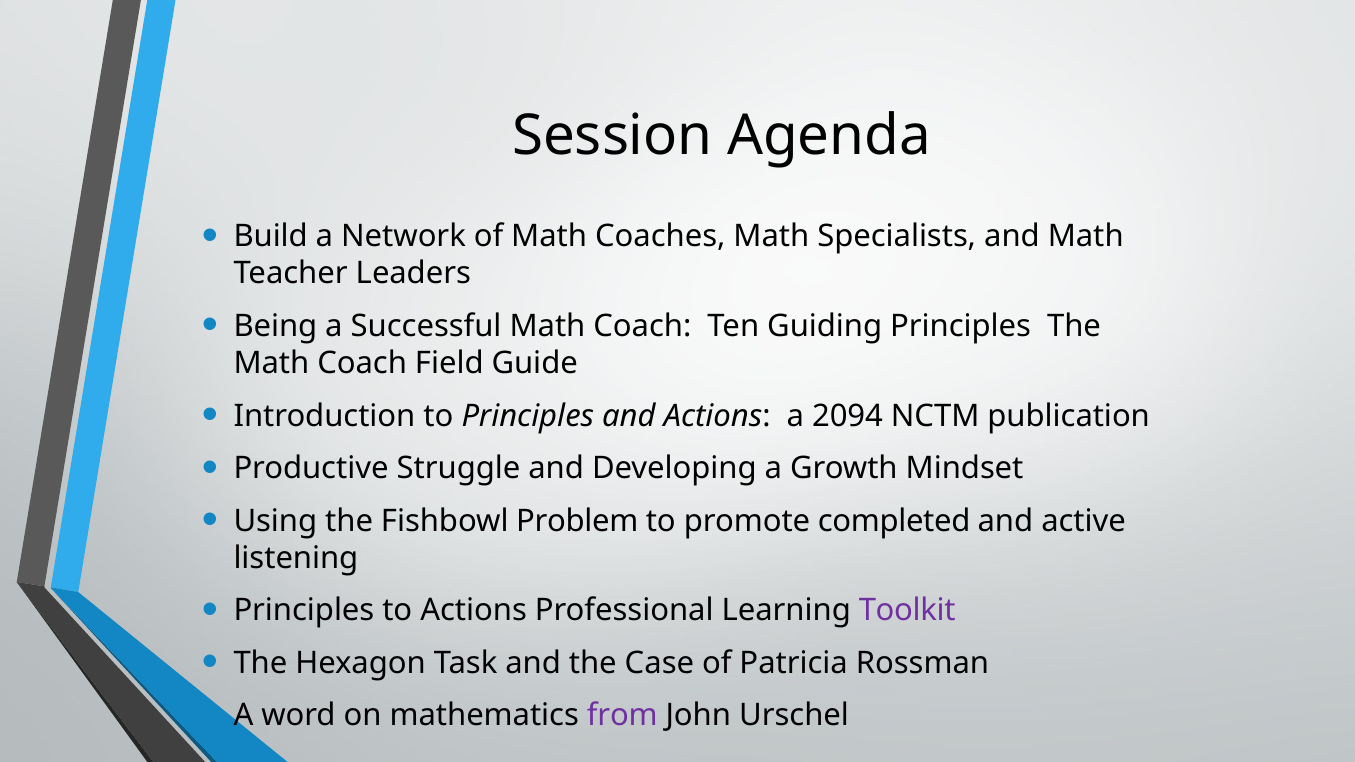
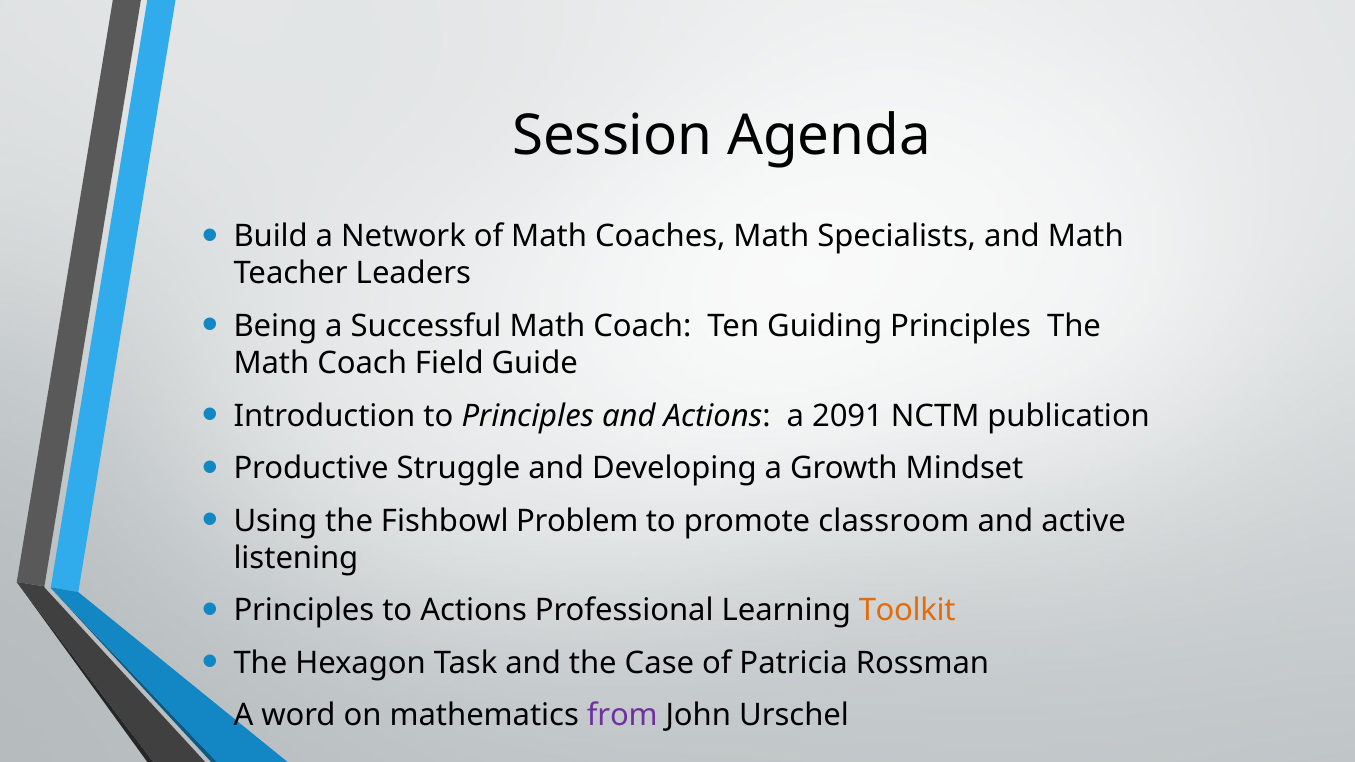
2094: 2094 -> 2091 (847, 416)
completed: completed -> classroom (894, 521)
Toolkit colour: purple -> orange (907, 611)
